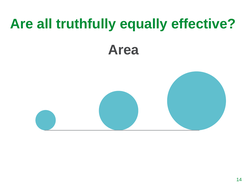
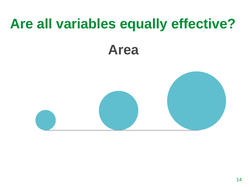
truthfully: truthfully -> variables (86, 24)
